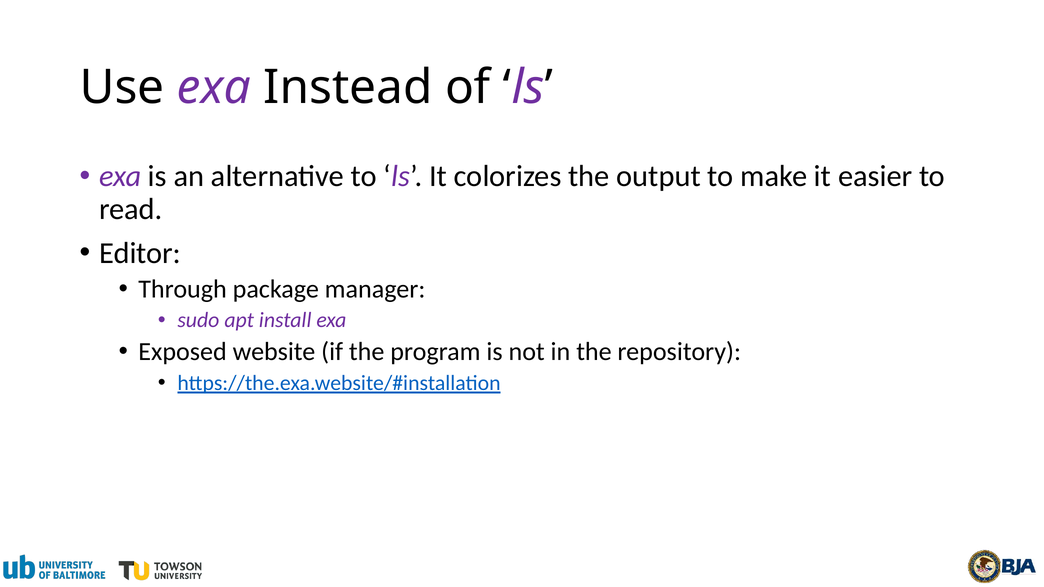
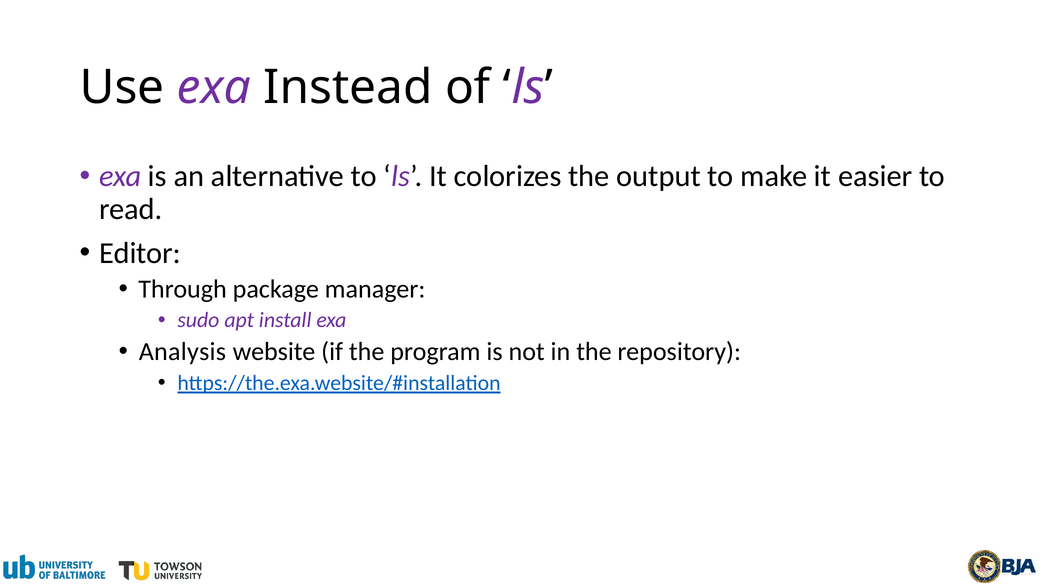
Exposed: Exposed -> Analysis (182, 352)
